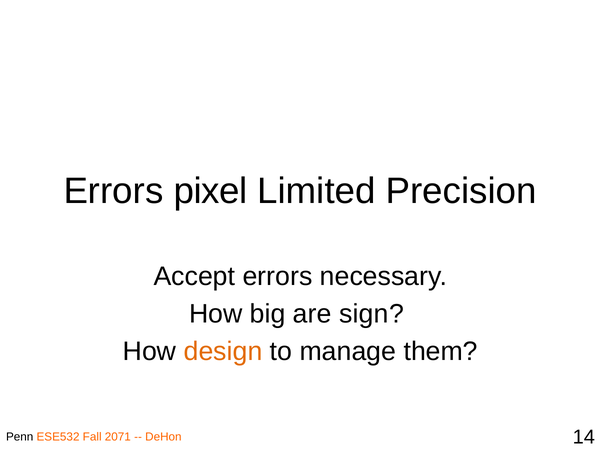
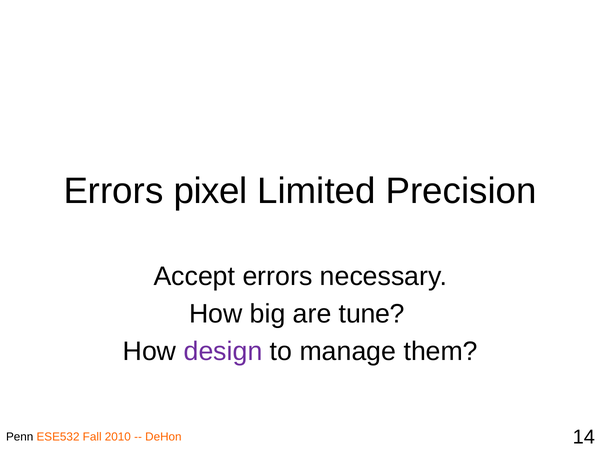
sign: sign -> tune (372, 314)
design colour: orange -> purple (223, 351)
2071: 2071 -> 2010 (118, 437)
